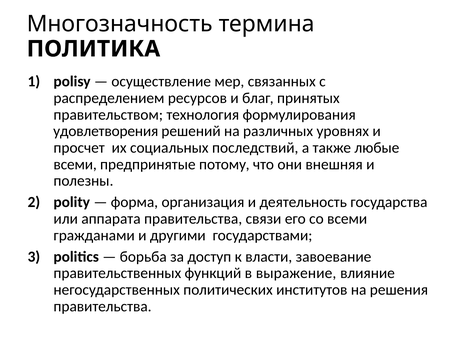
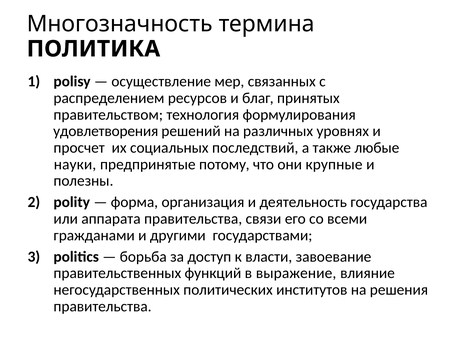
всеми: всеми -> науки (75, 164)
внешняя: внешняя -> крупные (334, 164)
